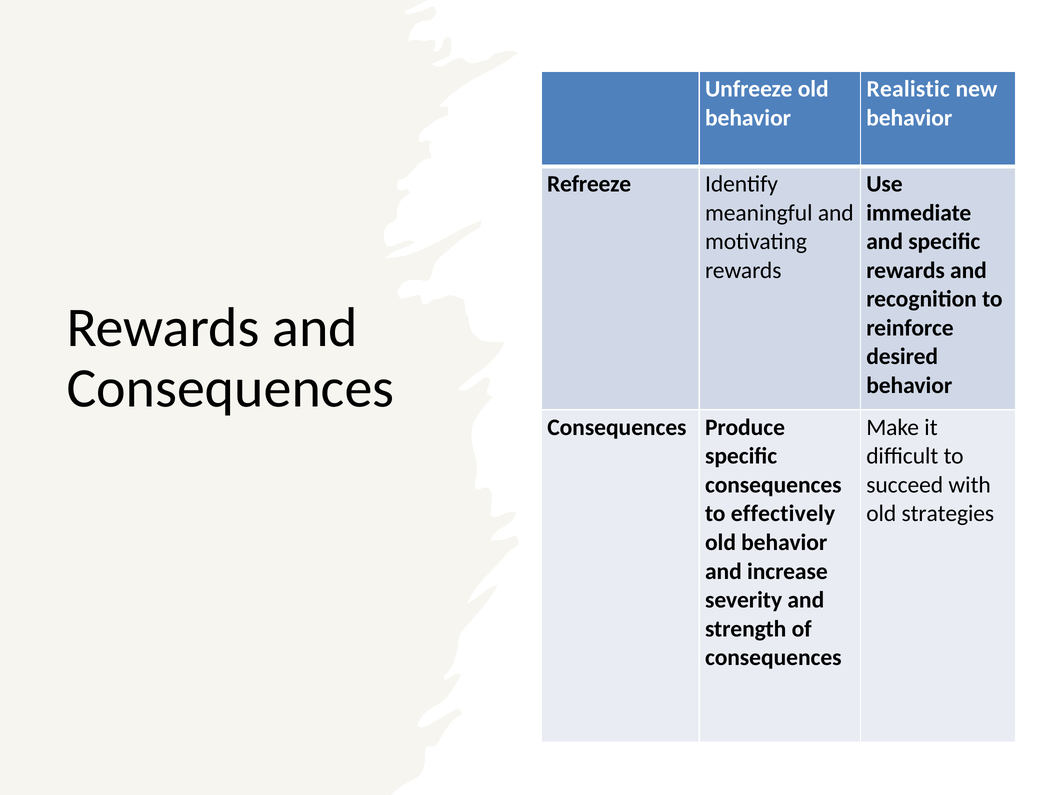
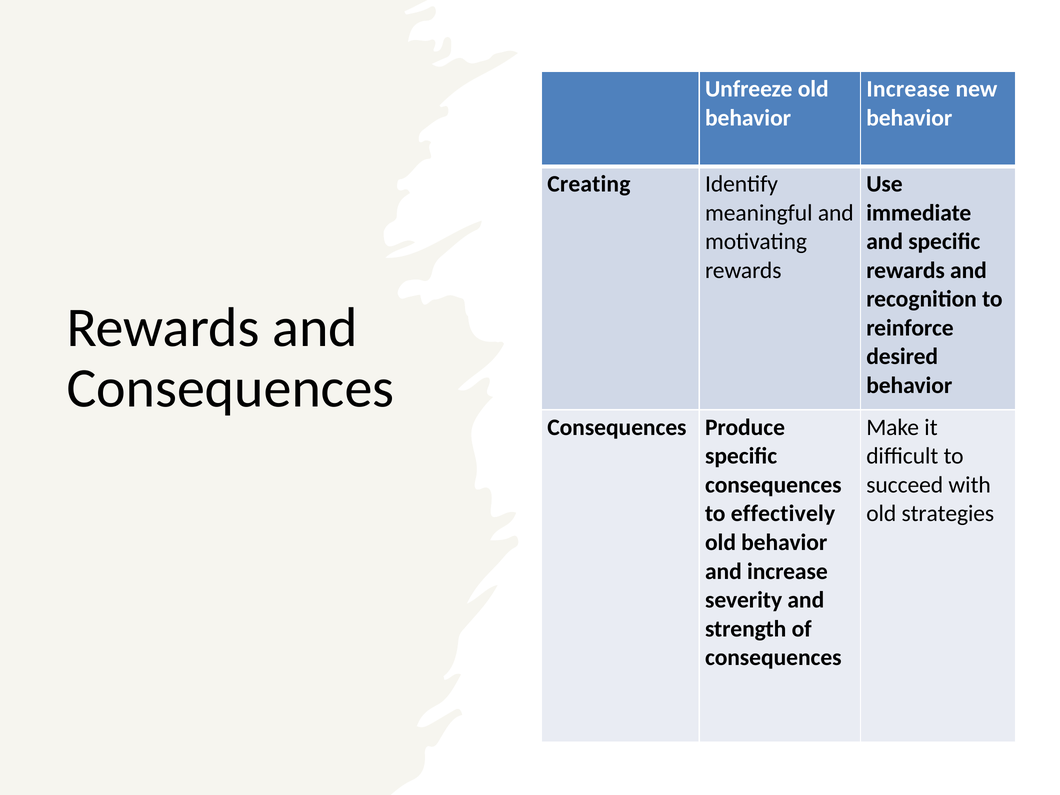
Realistic: Realistic -> Increase (908, 89)
Refreeze: Refreeze -> Creating (589, 184)
